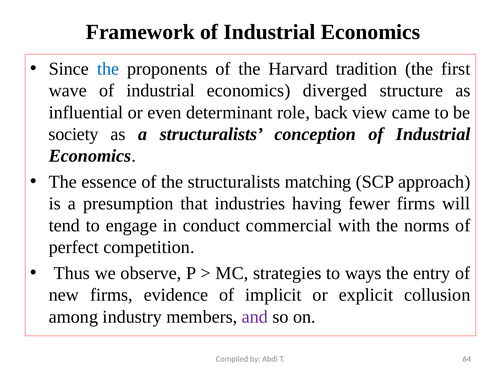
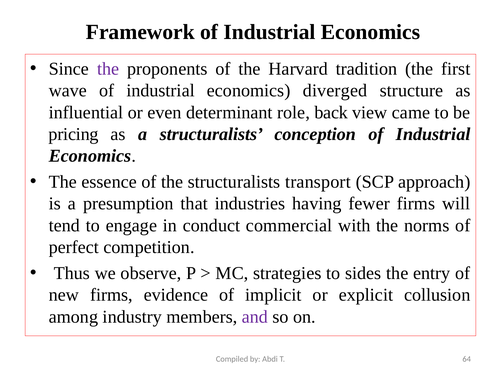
the colour: blue -> purple (108, 69)
society: society -> pricing (74, 134)
matching: matching -> transport (318, 182)
ways: ways -> sides (363, 273)
